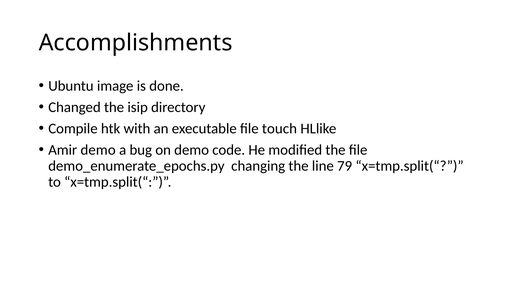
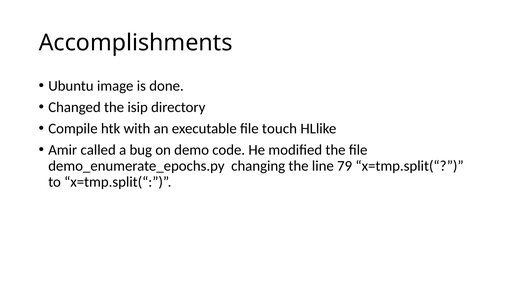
Amir demo: demo -> called (98, 150)
